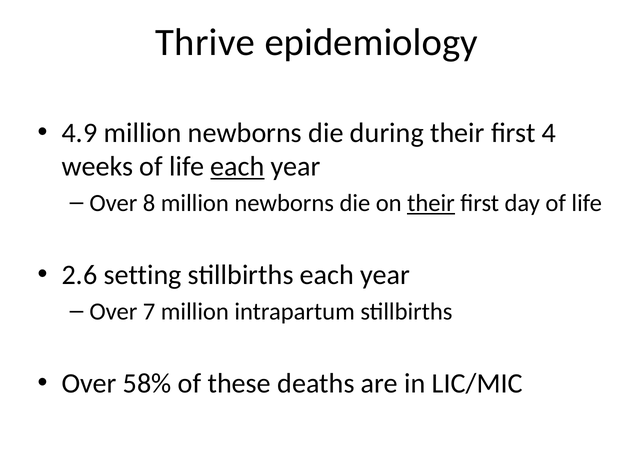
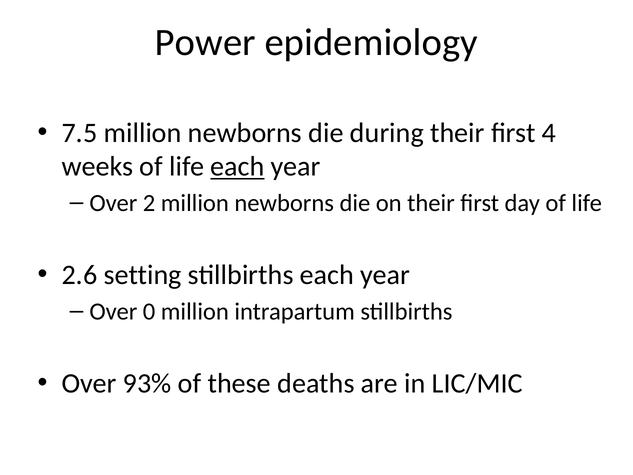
Thrive: Thrive -> Power (205, 42)
4.9: 4.9 -> 7.5 (80, 133)
8: 8 -> 2 (149, 203)
their underline: present -> none (431, 203)
7: 7 -> 0 (149, 311)
58%: 58% -> 93% (147, 383)
